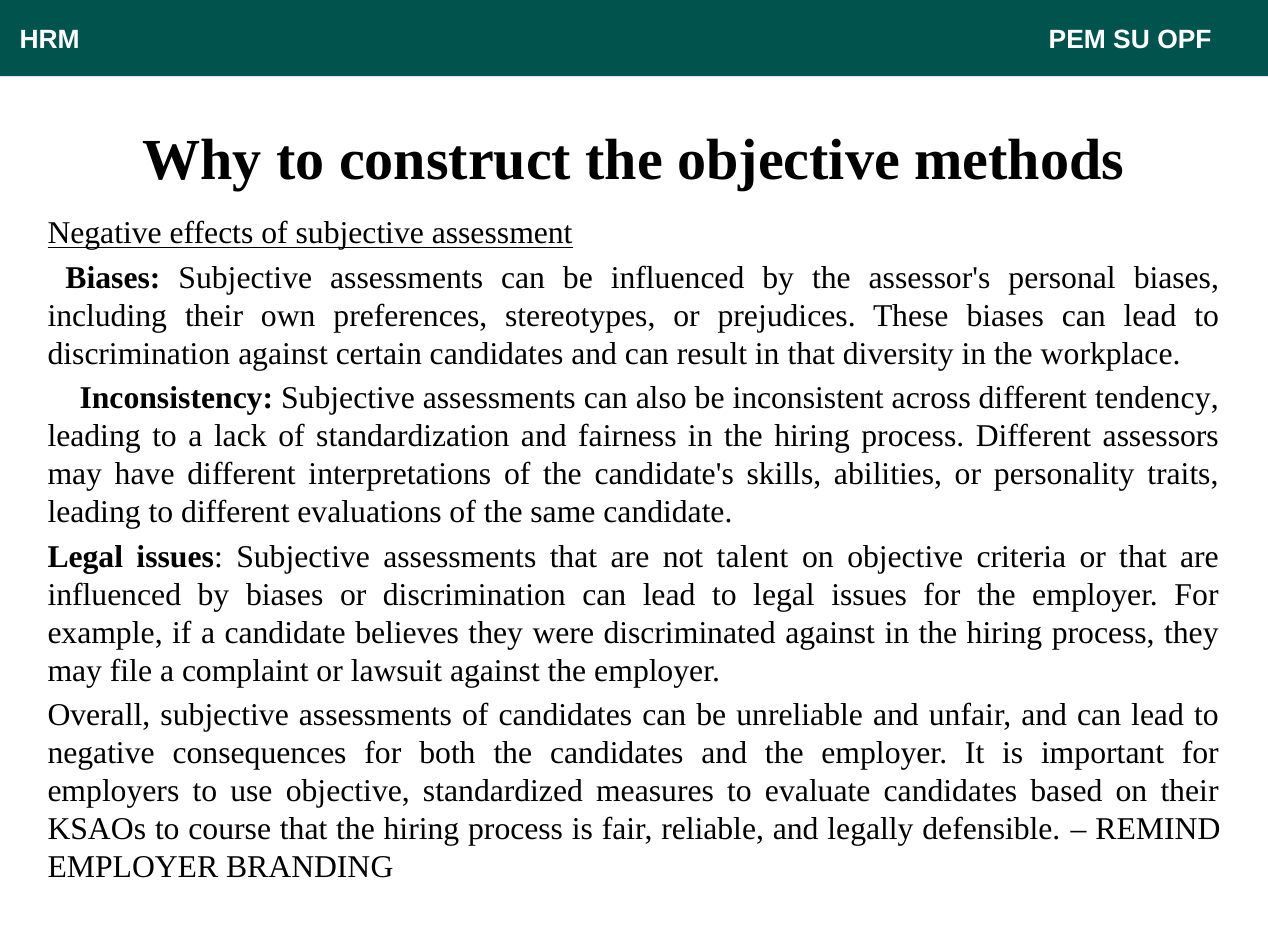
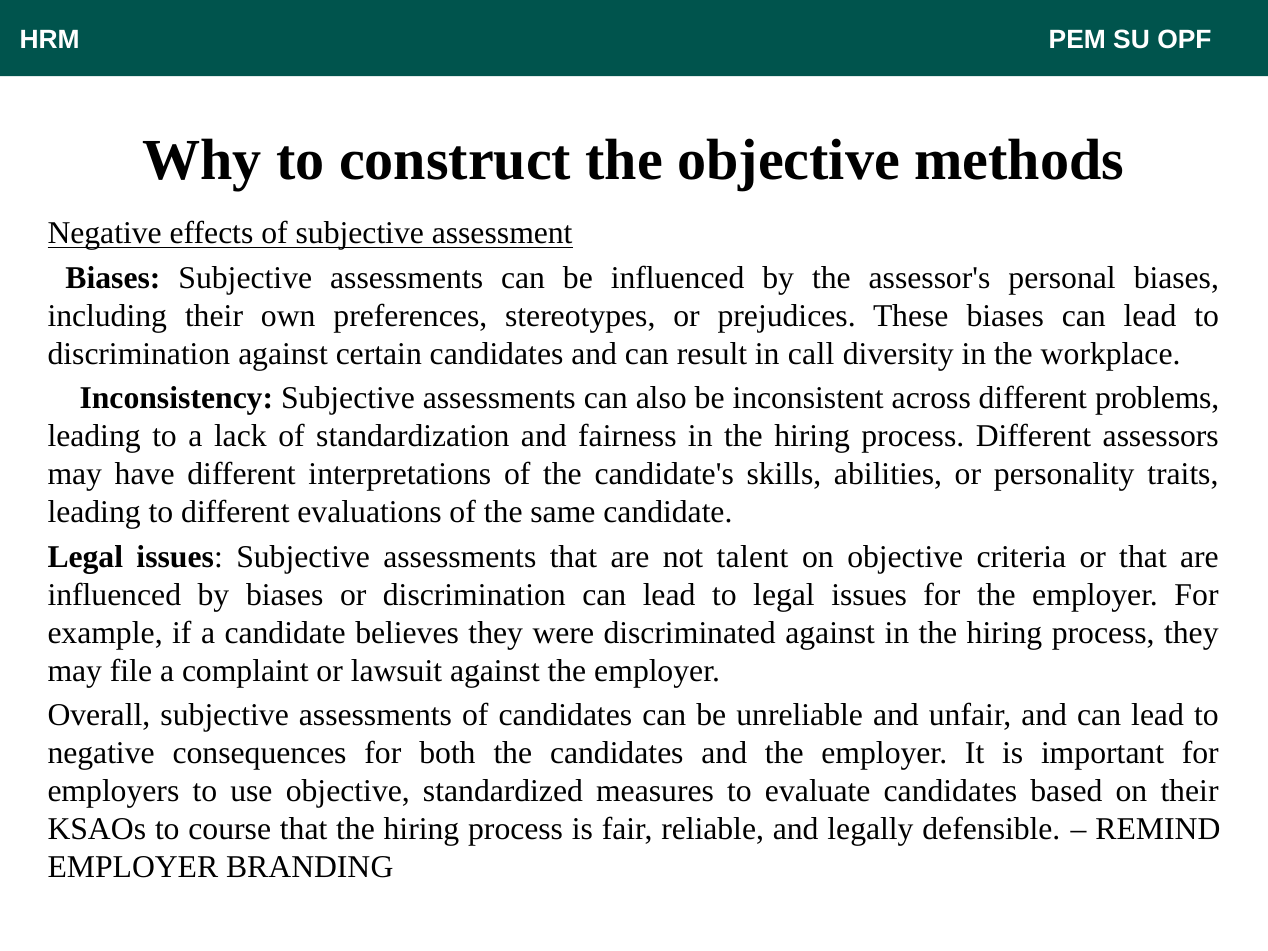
in that: that -> call (811, 354)
tendency: tendency -> problems (1157, 398)
